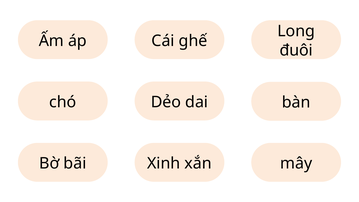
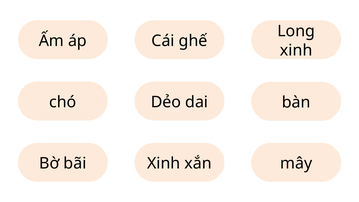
đuôi: đuôi -> xinh (296, 50)
